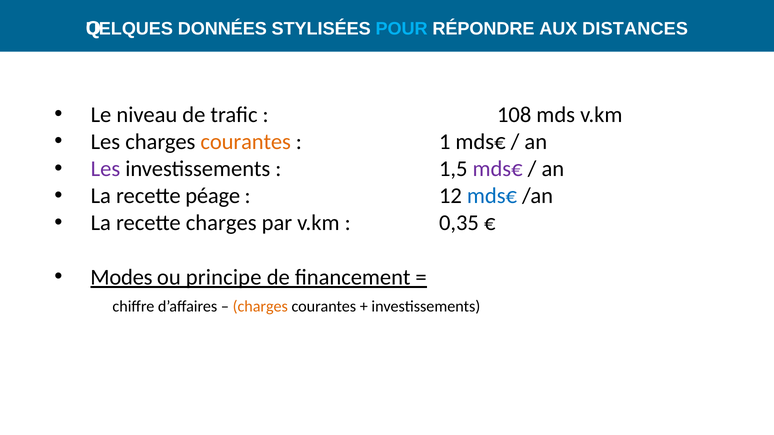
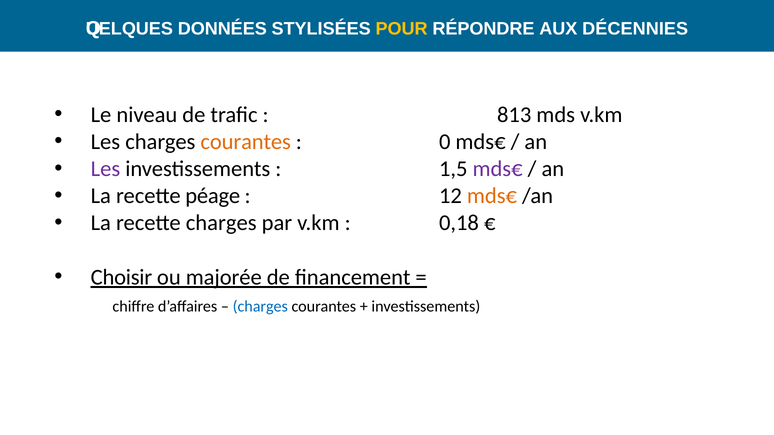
POUR colour: light blue -> yellow (402, 29)
DISTANCES: DISTANCES -> DÉCENNIES (635, 29)
108: 108 -> 813 (514, 115)
1: 1 -> 0 (445, 142)
mds€ colour: blue -> orange (492, 196)
0,35: 0,35 -> 0,18 (459, 223)
Modes: Modes -> Choisir (121, 277)
principe: principe -> majorée (224, 277)
charges colour: orange -> blue (260, 307)
